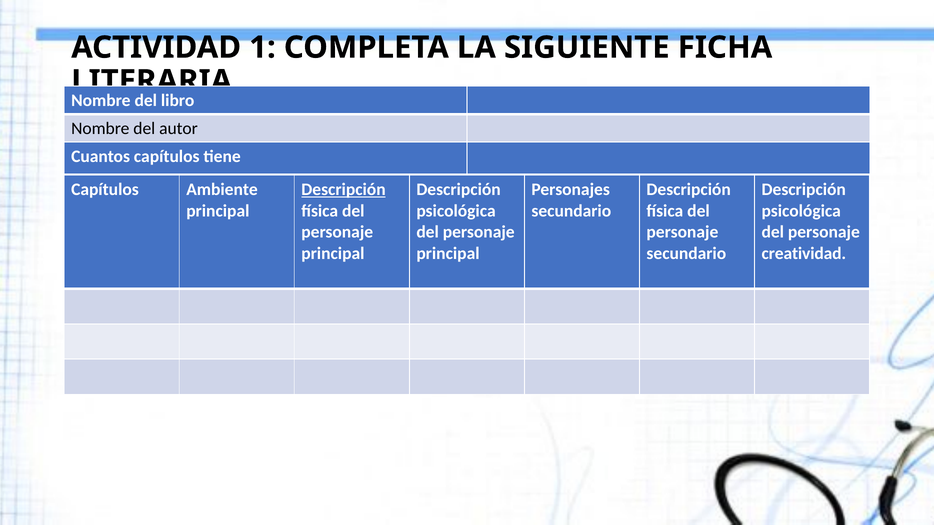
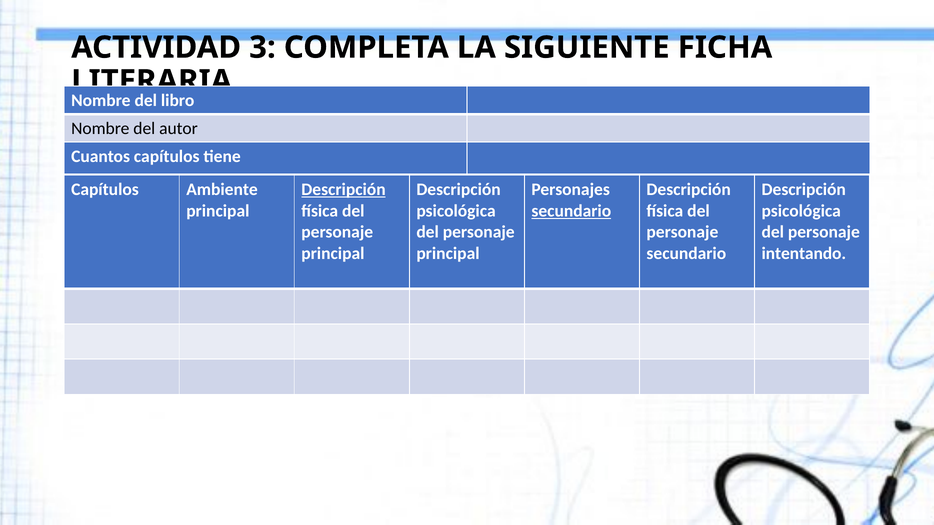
1: 1 -> 3 (262, 48)
secundario underline: none -> present (571, 211)
creatividad: creatividad -> intentando (804, 254)
